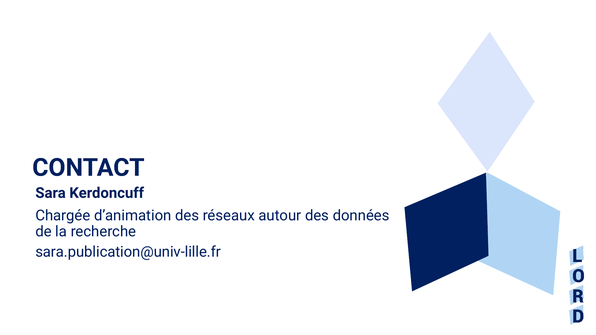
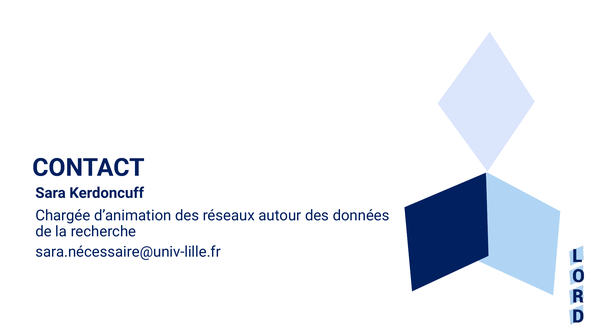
sara.publication@univ-lille.fr: sara.publication@univ-lille.fr -> sara.nécessaire@univ-lille.fr (128, 252)
